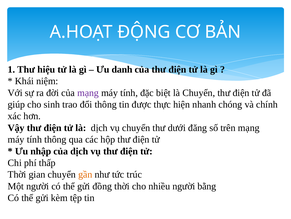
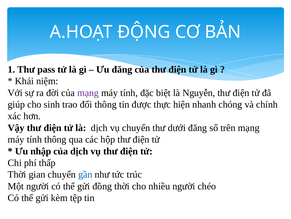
hiệu: hiệu -> pass (46, 69)
Ưu danh: danh -> đăng (122, 69)
là Chuyển: Chuyển -> Nguyễn (199, 92)
gần colour: orange -> blue (85, 174)
bằng: bằng -> chéo (207, 186)
